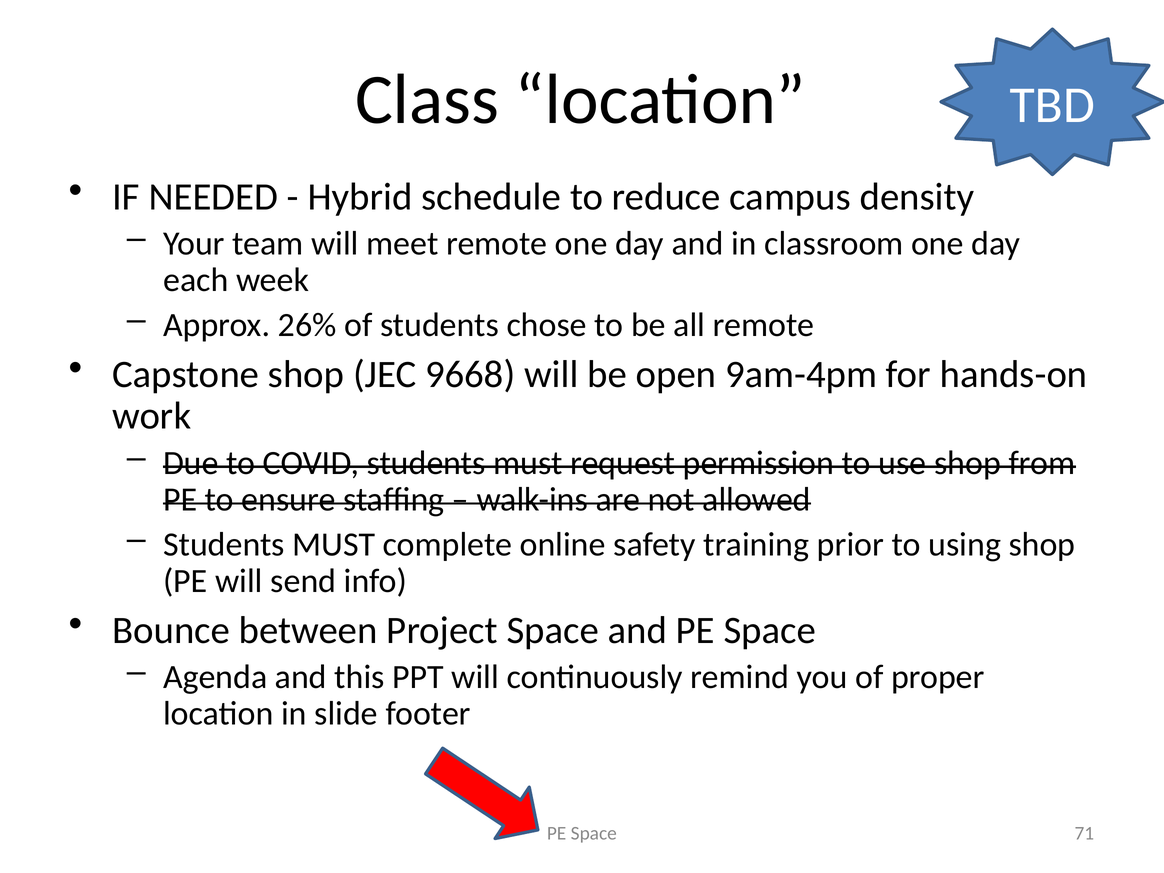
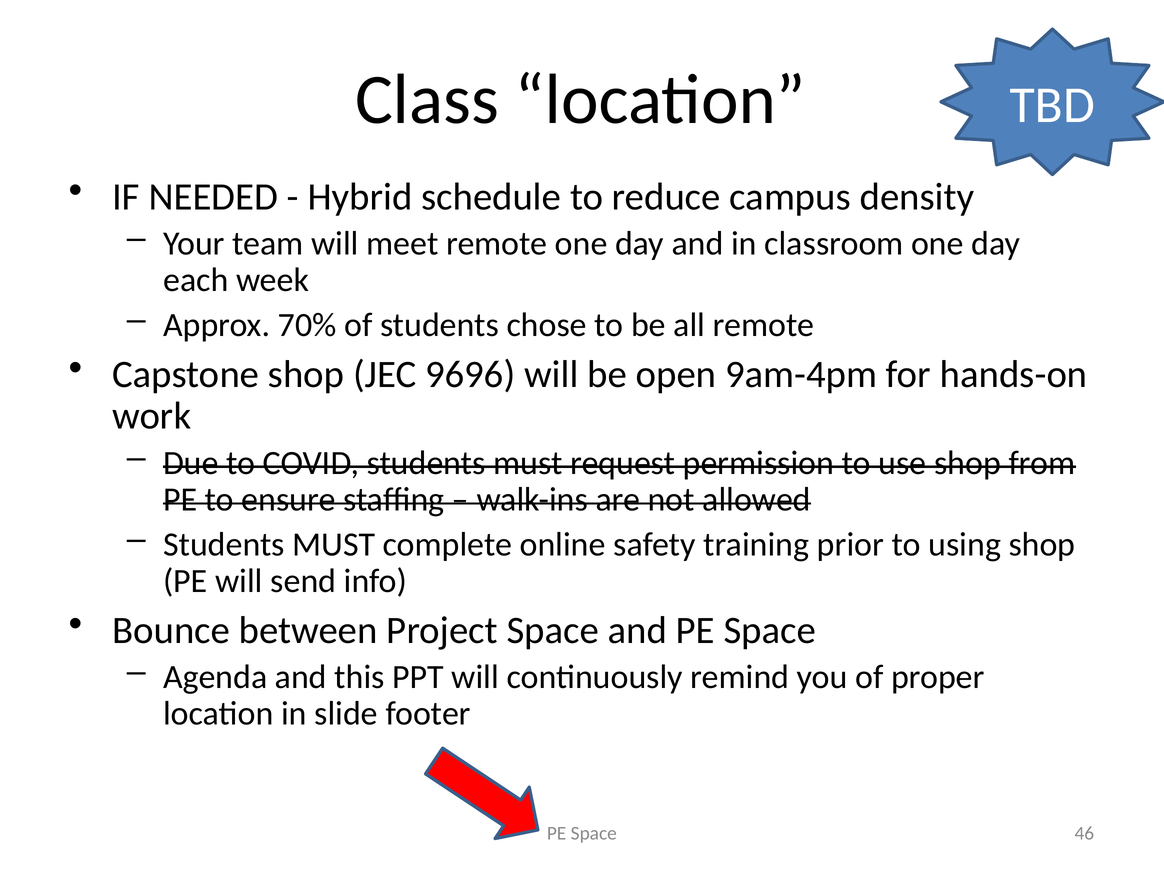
26%: 26% -> 70% (307, 325)
9668: 9668 -> 9696 (470, 374)
71: 71 -> 46 (1084, 834)
